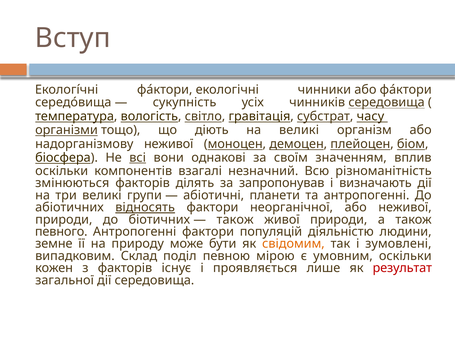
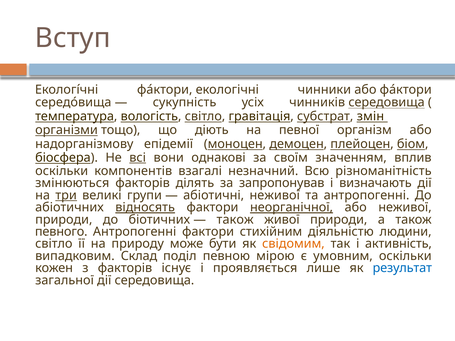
часу: часу -> змін (370, 116)
на великі: великі -> певної (299, 130)
надорганізмову неживої: неживої -> епідемії (169, 144)
три underline: none -> present (66, 195)
абіотичні планети: планети -> неживої (275, 195)
неорганічної underline: none -> present (292, 208)
популяцій: популяцій -> стихійним (271, 232)
земне: земне -> світло (54, 244)
зумовлені: зумовлені -> активність (398, 244)
результат colour: red -> blue (402, 268)
